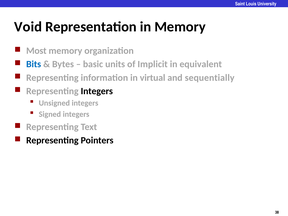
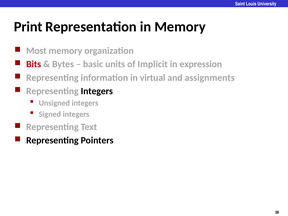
Void: Void -> Print (28, 27)
Bits colour: blue -> red (34, 64)
equivalent: equivalent -> expression (201, 64)
sequentially: sequentially -> assignments (210, 78)
